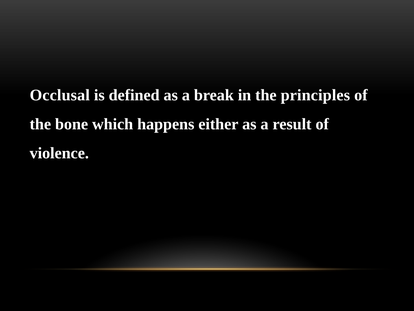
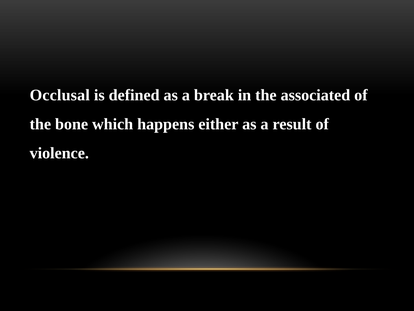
principles: principles -> associated (315, 95)
